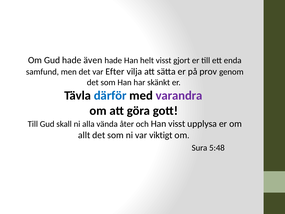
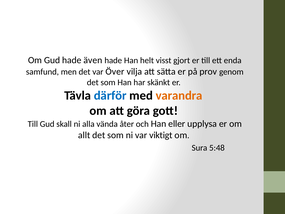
Efter: Efter -> Över (115, 71)
varandra colour: purple -> orange (179, 95)
Han visst: visst -> eller (177, 124)
